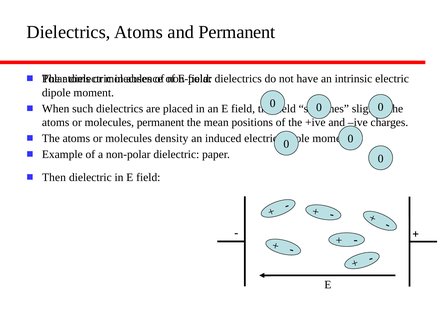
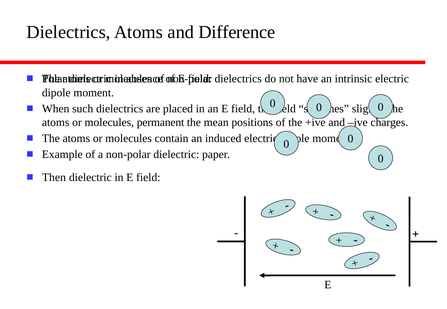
and Permanent: Permanent -> Difference (237, 32)
density: density -> contain (172, 139)
